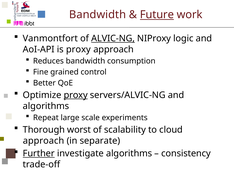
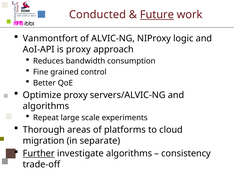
Bandwidth: Bandwidth -> Conducted (98, 15)
ALVIC-NG underline: present -> none (113, 38)
proxy underline: present -> none (76, 95)
worst: worst -> areas (79, 129)
scalability: scalability -> platforms (125, 129)
approach: approach -> migration (44, 140)
